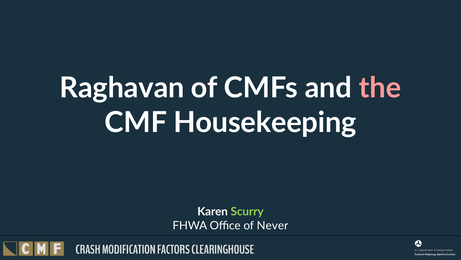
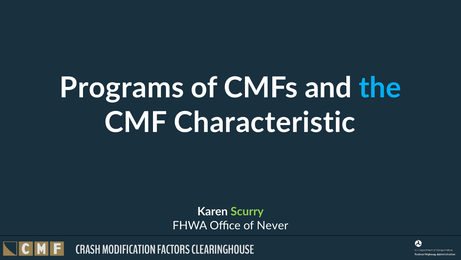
Raghavan: Raghavan -> Programs (122, 88)
the colour: pink -> light blue (380, 88)
Housekeeping: Housekeeping -> Characteristic (265, 122)
